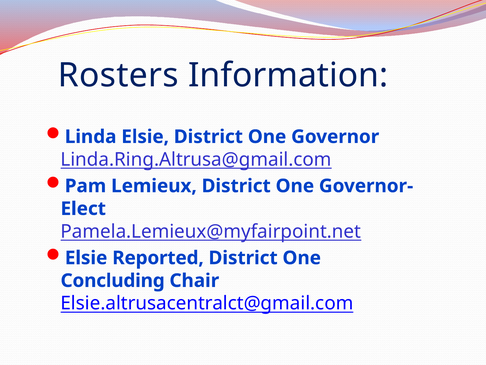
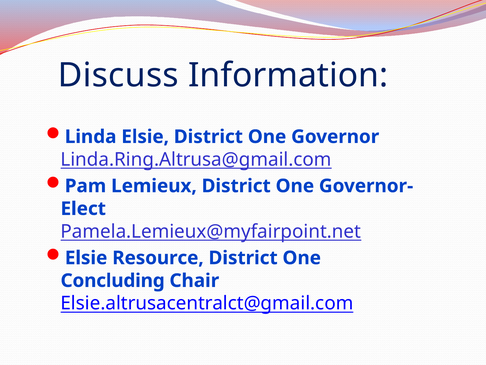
Rosters: Rosters -> Discuss (118, 75)
Reported: Reported -> Resource (158, 258)
